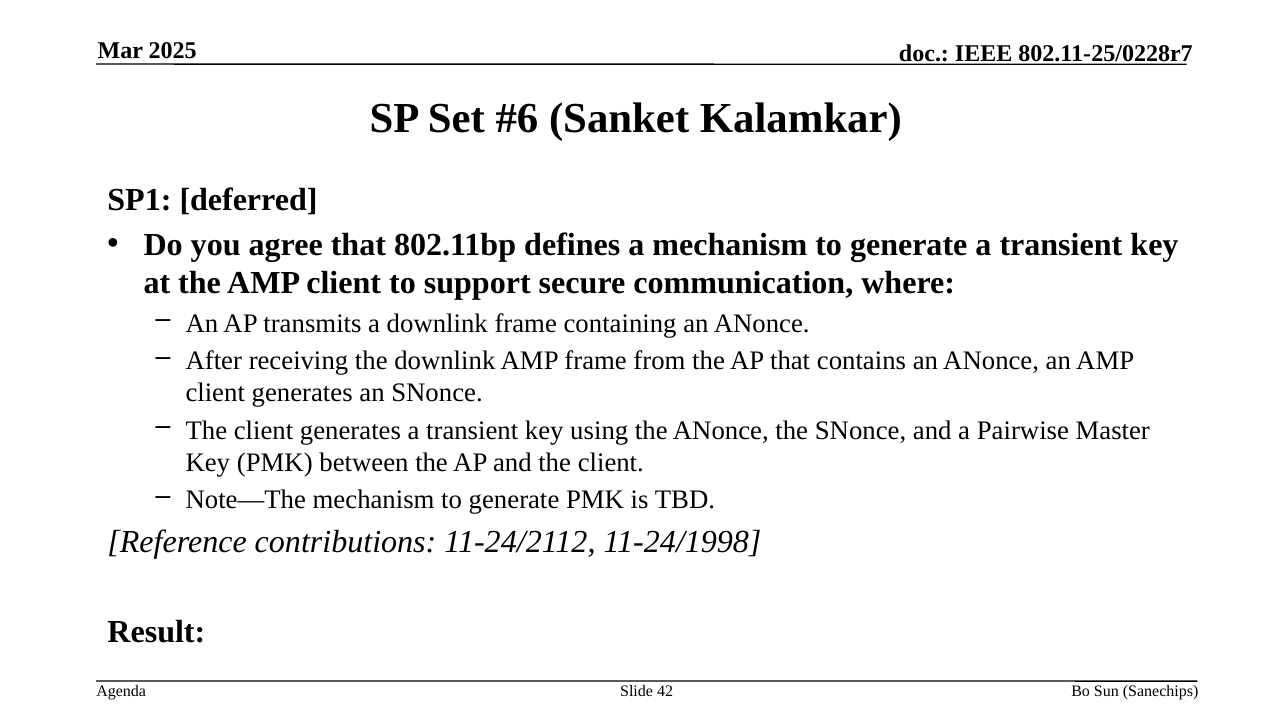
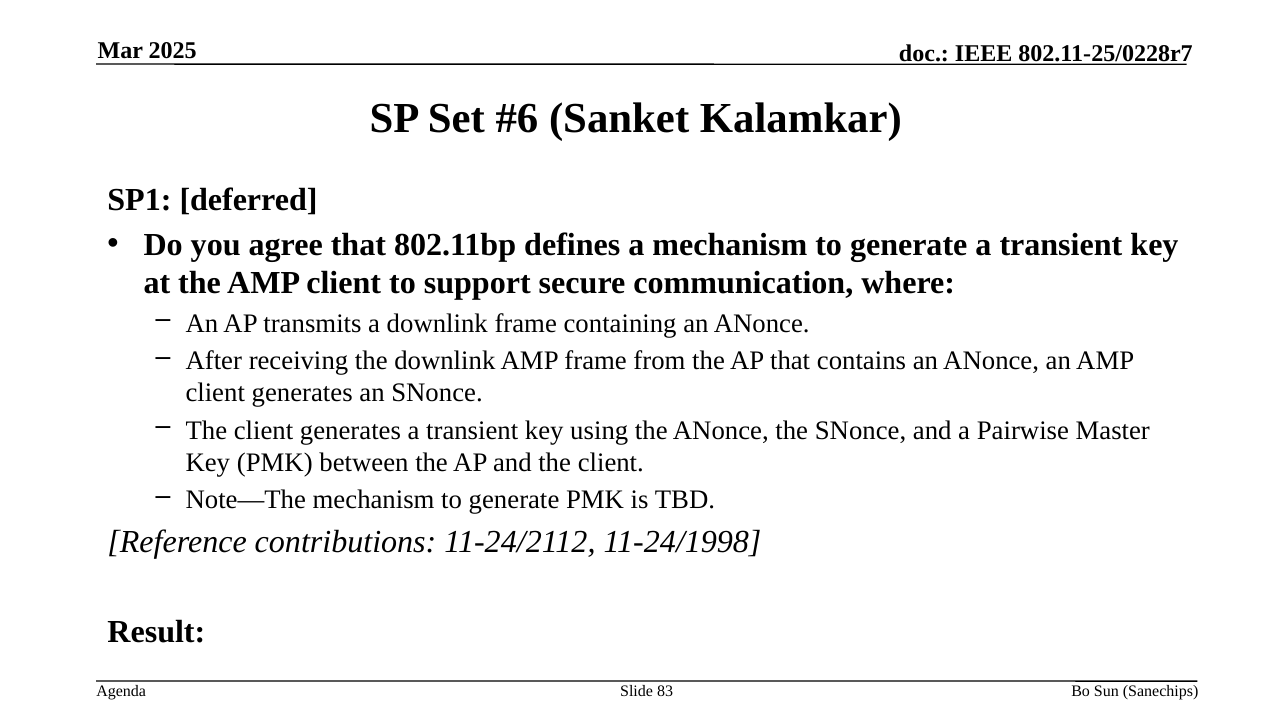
42: 42 -> 83 (665, 692)
